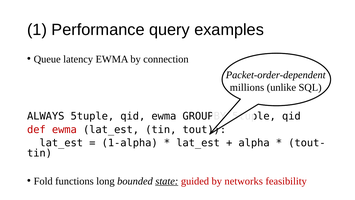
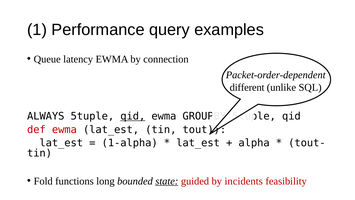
millions: millions -> different (247, 87)
qid underline: none -> present (133, 116)
networks: networks -> incidents (244, 181)
